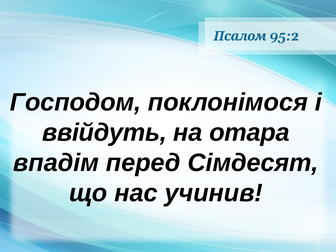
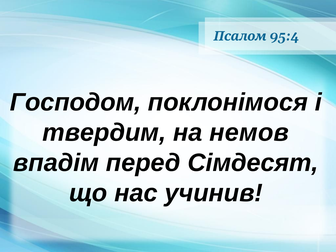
95:2: 95:2 -> 95:4 (284, 36)
ввійдуть: ввійдуть -> твердим (104, 133)
отара: отара -> немов (249, 133)
